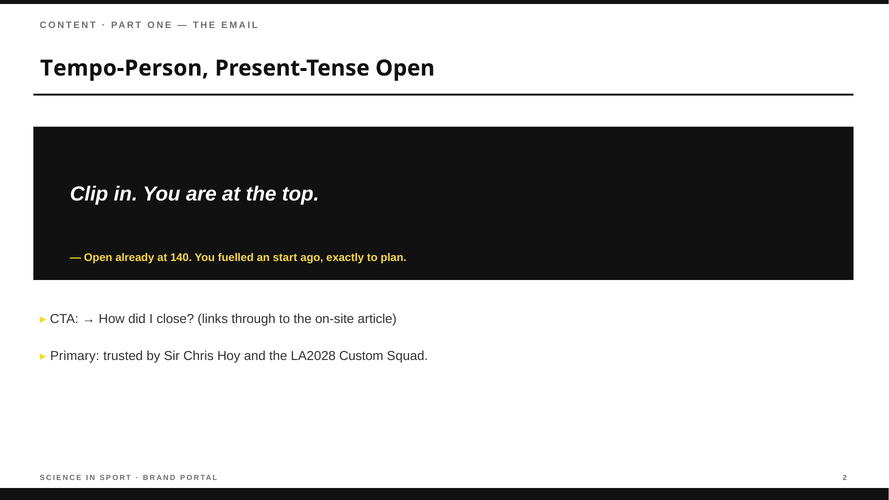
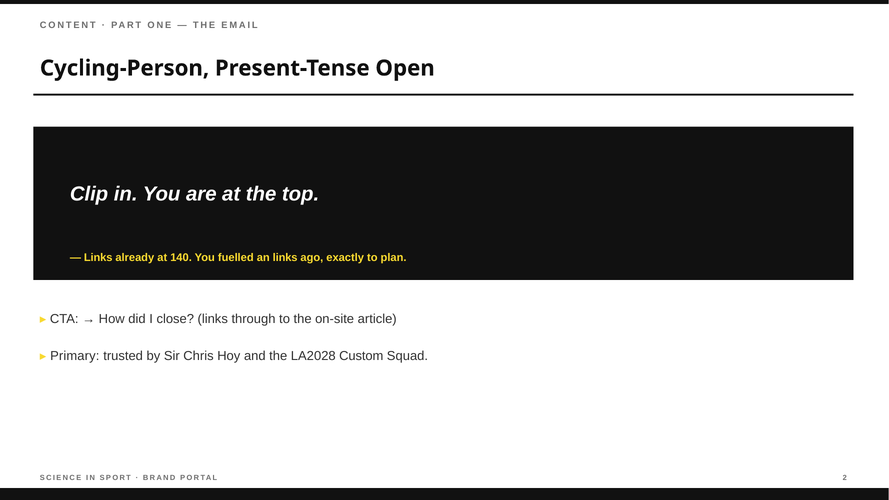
Tempo-Person: Tempo-Person -> Cycling-Person (125, 68)
Open: Open -> Links (98, 257)
an start: start -> links (285, 257)
